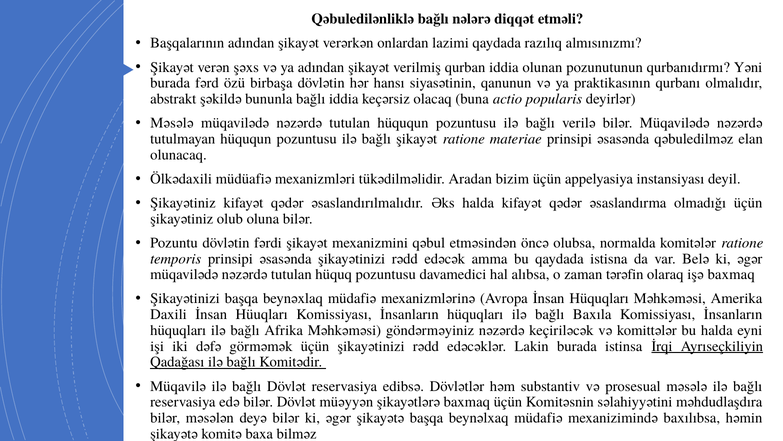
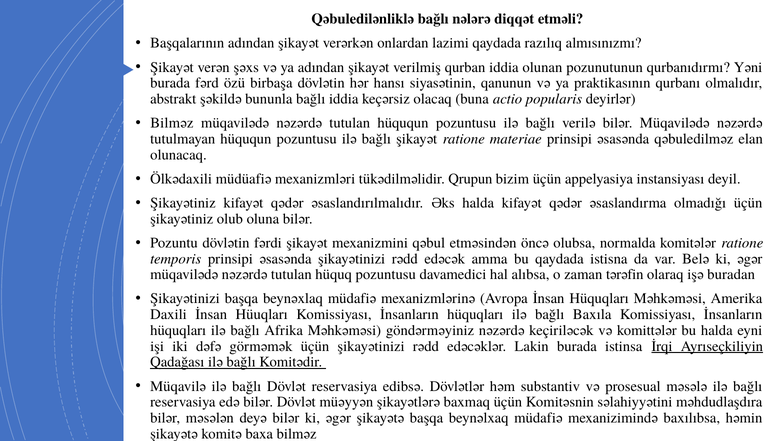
Məsələ: Məsələ -> Bilməz (172, 123)
Aradan: Aradan -> Qrupun (470, 179)
işə baxmaq: baxmaq -> buradan (731, 274)
